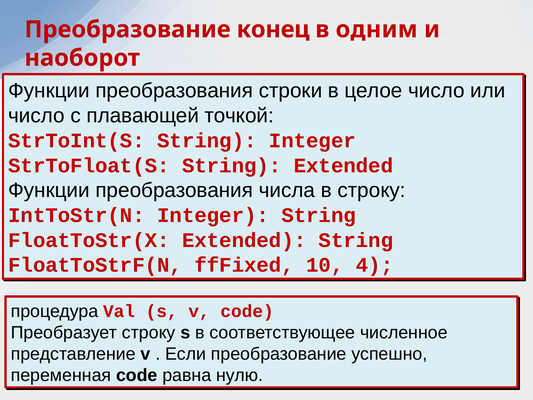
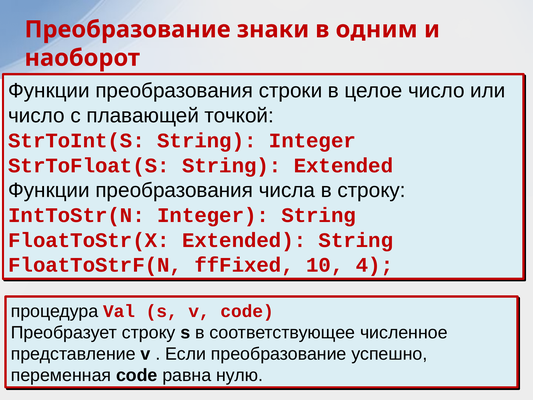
конец: конец -> знаки (273, 29)
